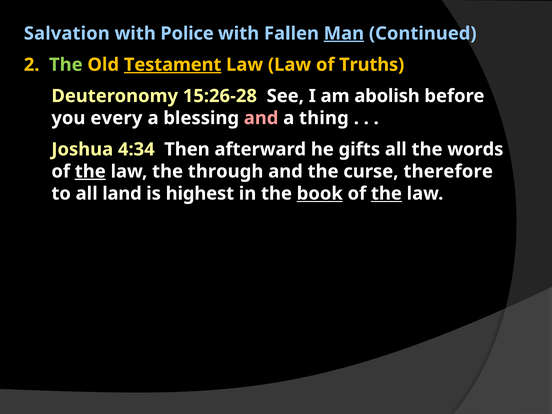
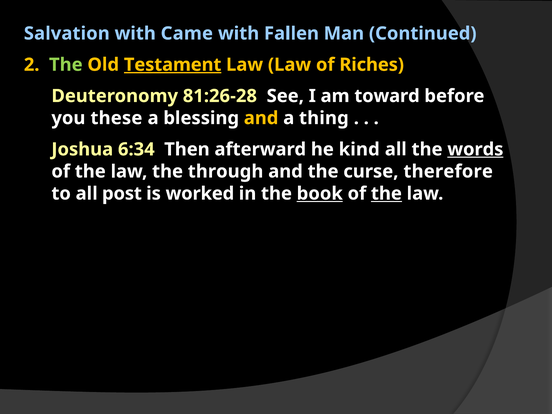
Police: Police -> Came (187, 33)
Man underline: present -> none (344, 33)
Truths: Truths -> Riches (372, 65)
15:26-28: 15:26-28 -> 81:26-28 (220, 96)
abolish: abolish -> toward (387, 96)
every: every -> these (116, 118)
and colour: pink -> yellow (261, 118)
4:34: 4:34 -> 6:34 (136, 149)
gifts: gifts -> kind (359, 149)
words underline: none -> present (475, 149)
the underline: present -> none (90, 171)
land: land -> post (122, 194)
highest: highest -> worked (200, 194)
